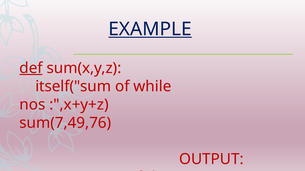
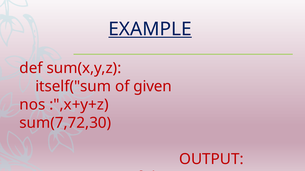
def underline: present -> none (31, 68)
while: while -> given (153, 87)
sum(7,49,76: sum(7,49,76 -> sum(7,72,30 (65, 123)
